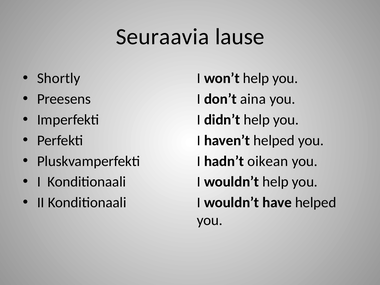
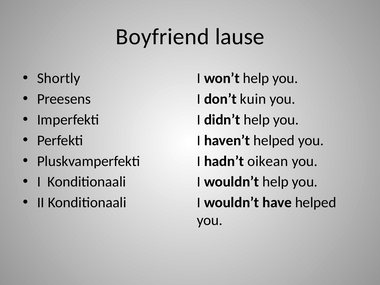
Seuraavia: Seuraavia -> Boyfriend (163, 37)
aina: aina -> kuin (253, 99)
